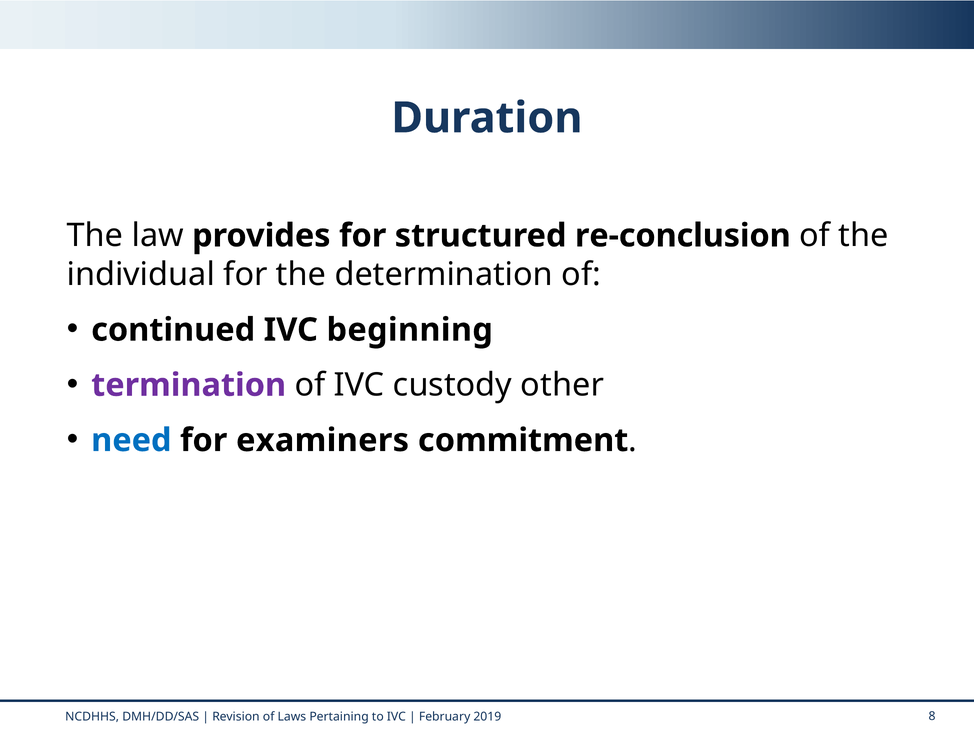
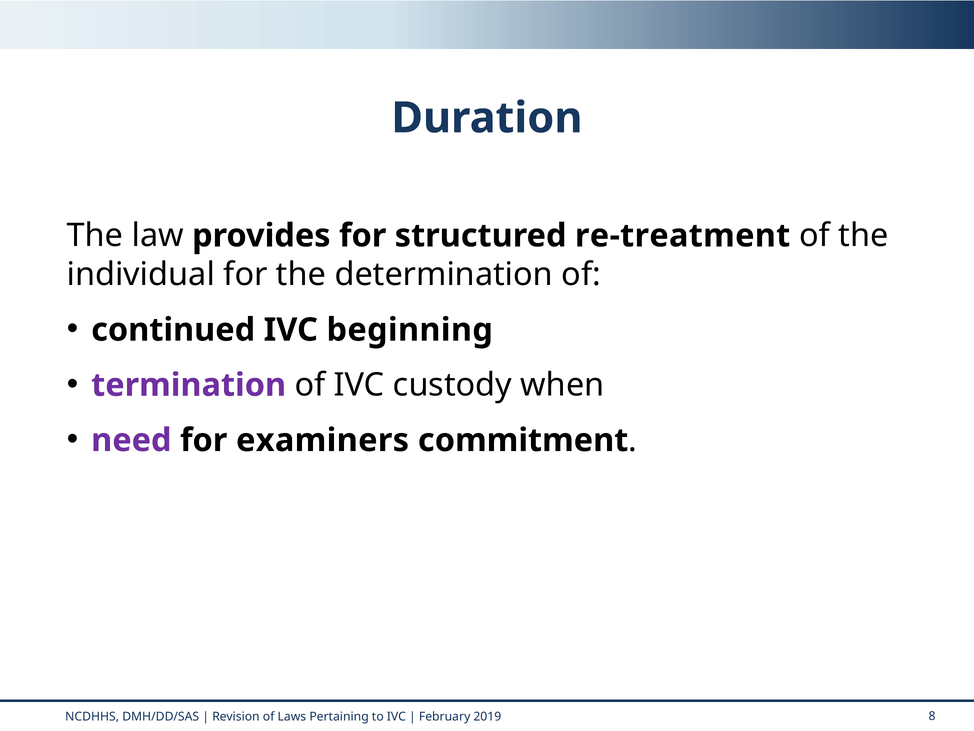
re-conclusion: re-conclusion -> re-treatment (683, 236)
other: other -> when (562, 385)
need colour: blue -> purple (131, 440)
